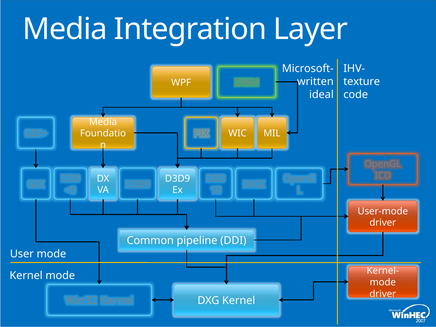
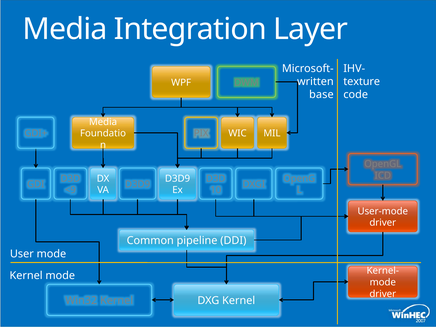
ideal: ideal -> base (321, 95)
